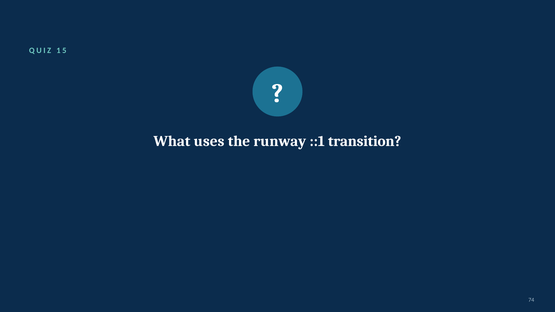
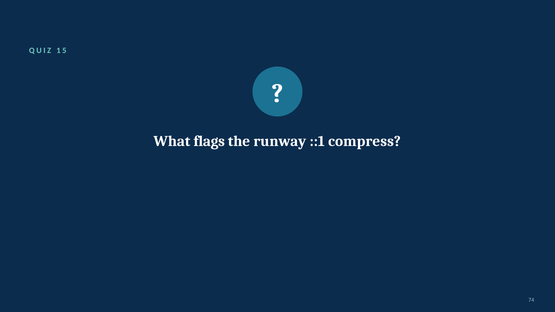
uses: uses -> flags (209, 141)
transition: transition -> compress (364, 141)
